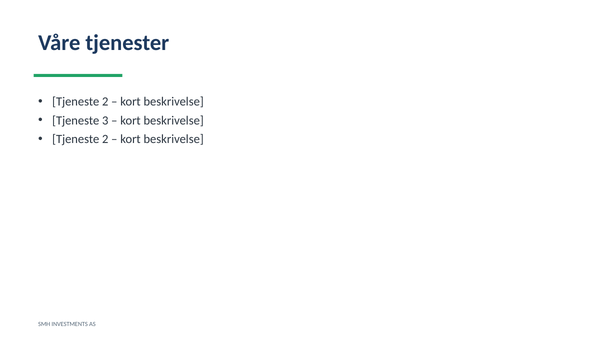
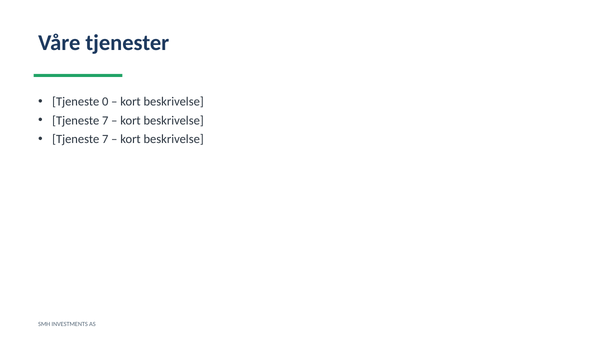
2: 2 -> 0 (105, 102)
3: 3 -> 7 (105, 120)
2: 2 -> 7 (105, 139)
